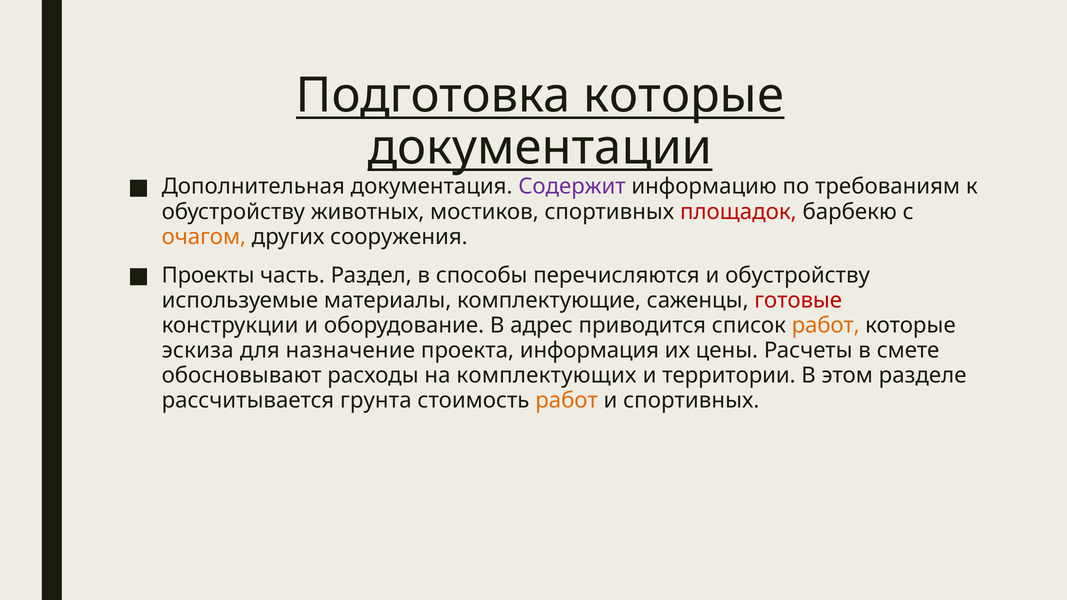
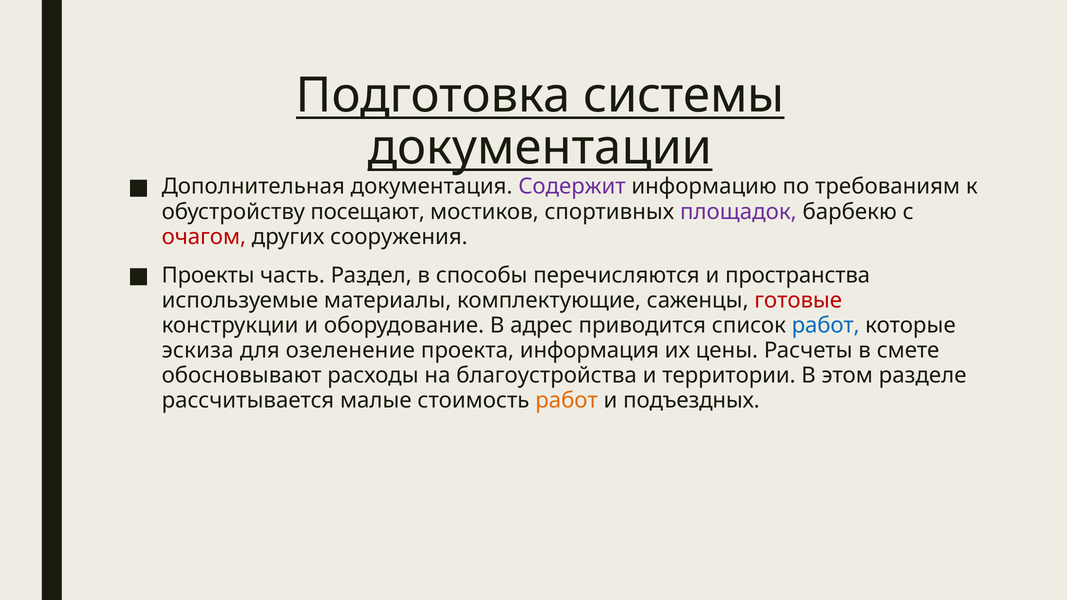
Подготовка которые: которые -> системы (684, 96)
животных: животных -> посещают (368, 212)
площадок colour: red -> purple (738, 212)
очагом colour: orange -> red (204, 237)
и обустройству: обустройству -> пространства (798, 275)
работ colour: orange -> blue (826, 325)
назначение: назначение -> озеленение (350, 351)
комплектующих: комплектующих -> благоустройства (547, 376)
грунта: грунта -> малые (376, 401)
и спортивных: спортивных -> подъездных (691, 401)
